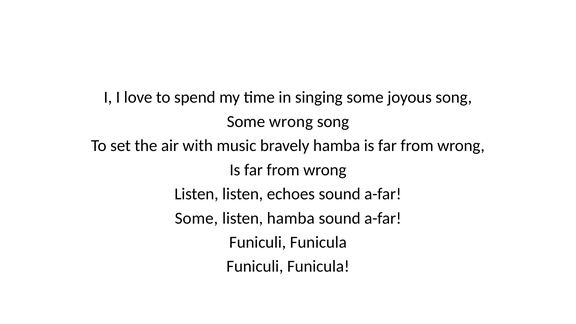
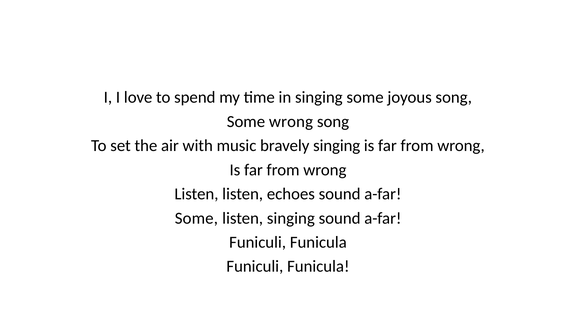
bravely hamba: hamba -> singing (337, 146)
listen hamba: hamba -> singing (291, 218)
